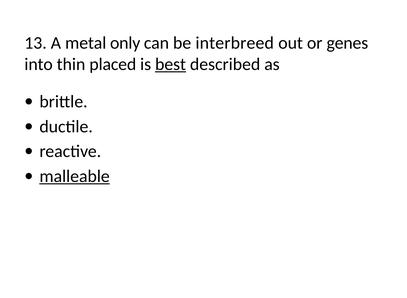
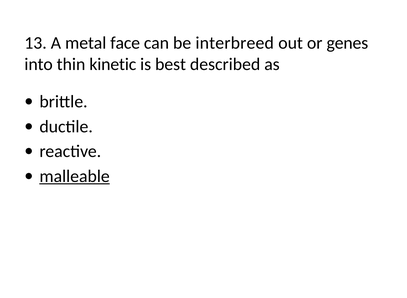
only: only -> face (125, 43)
placed: placed -> kinetic (113, 64)
best underline: present -> none (171, 64)
